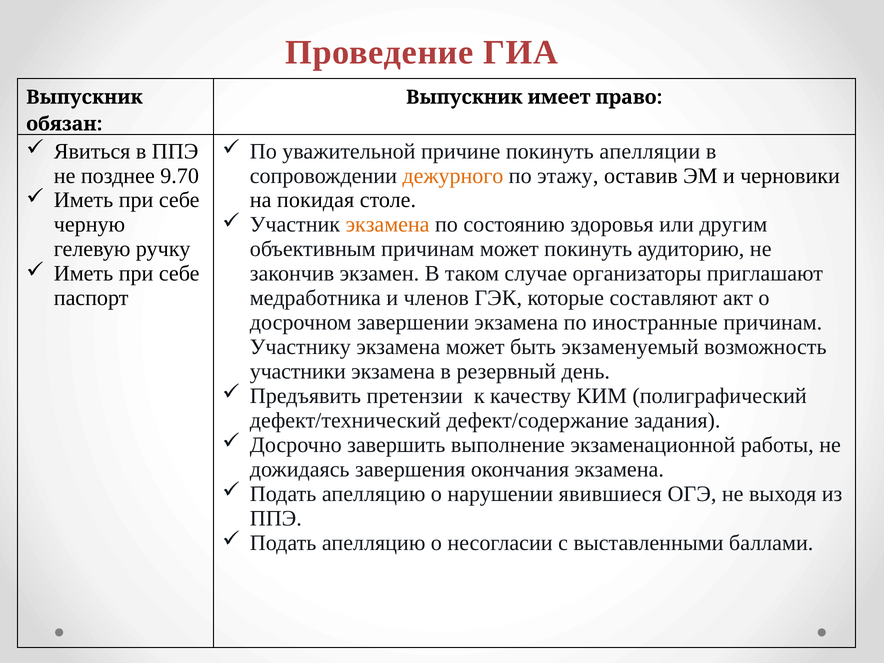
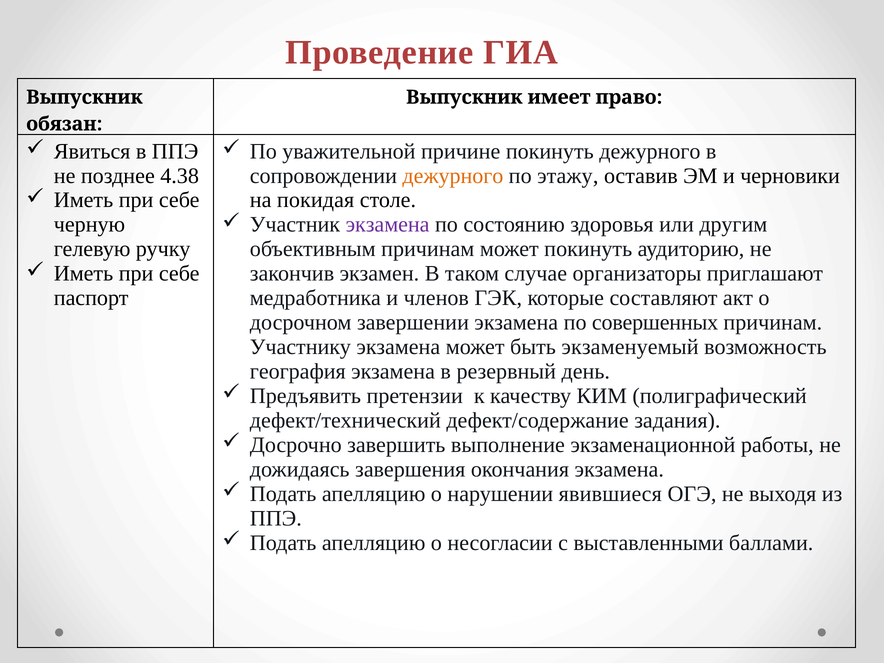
покинуть апелляции: апелляции -> дежурного (650, 151)
9.70: 9.70 -> 4.38 (180, 176)
экзамена colour: orange -> purple (388, 225)
иностранные: иностранные -> совершенных (655, 323)
участники: участники -> география (298, 371)
